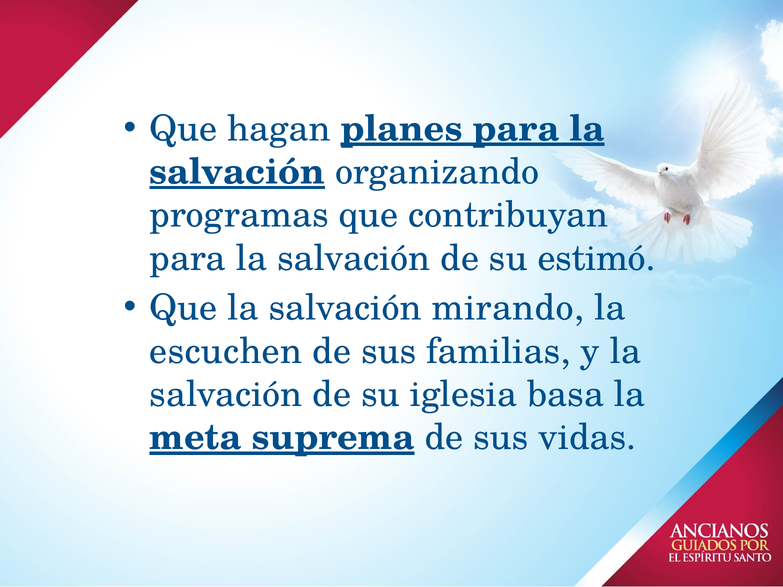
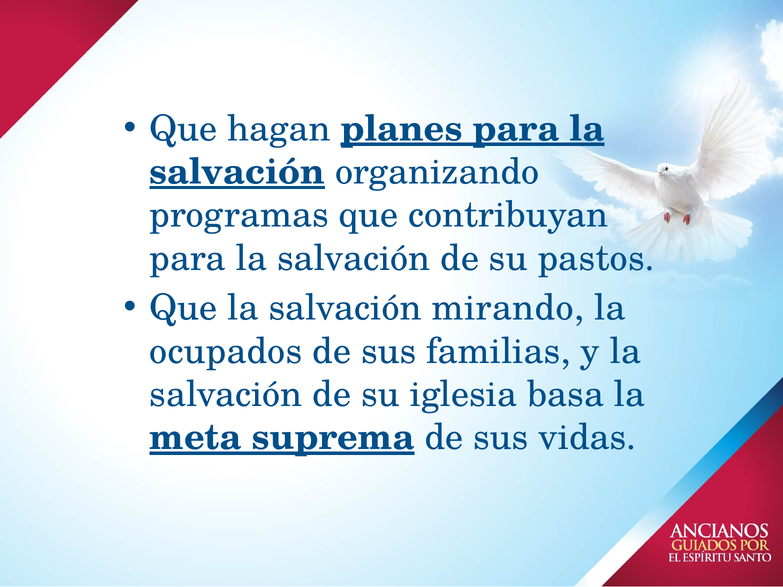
estimó: estimó -> pastos (596, 258)
escuchen: escuchen -> ocupados (226, 351)
